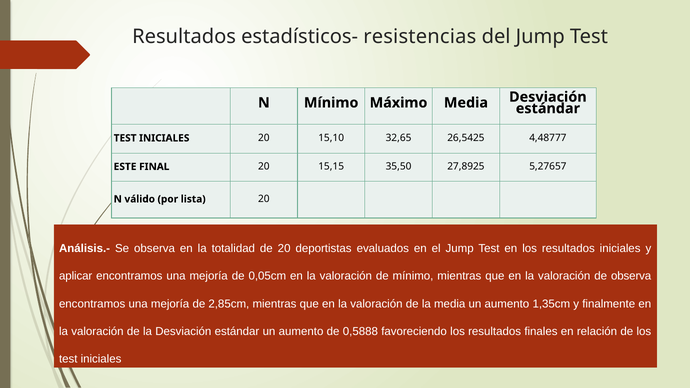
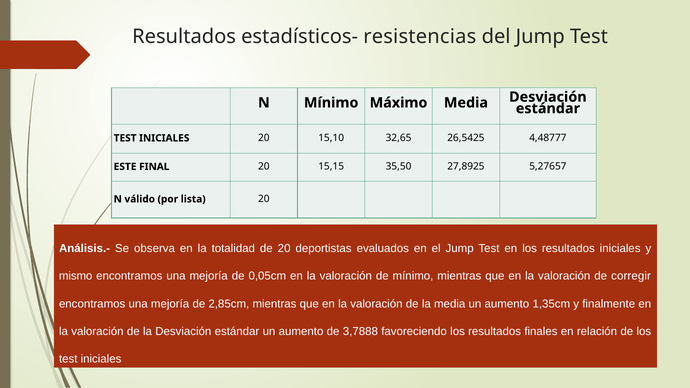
aplicar: aplicar -> mismo (76, 276)
de observa: observa -> corregir (631, 276)
0,5888: 0,5888 -> 3,7888 (360, 331)
